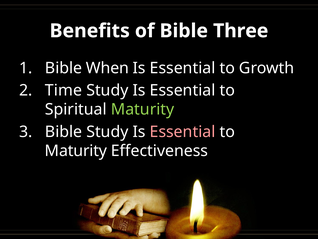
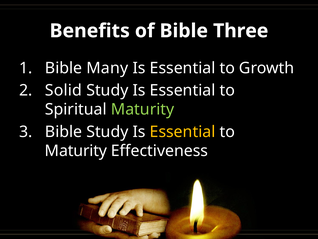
When: When -> Many (107, 68)
Time: Time -> Solid (63, 90)
Essential colour: pink -> yellow (183, 131)
